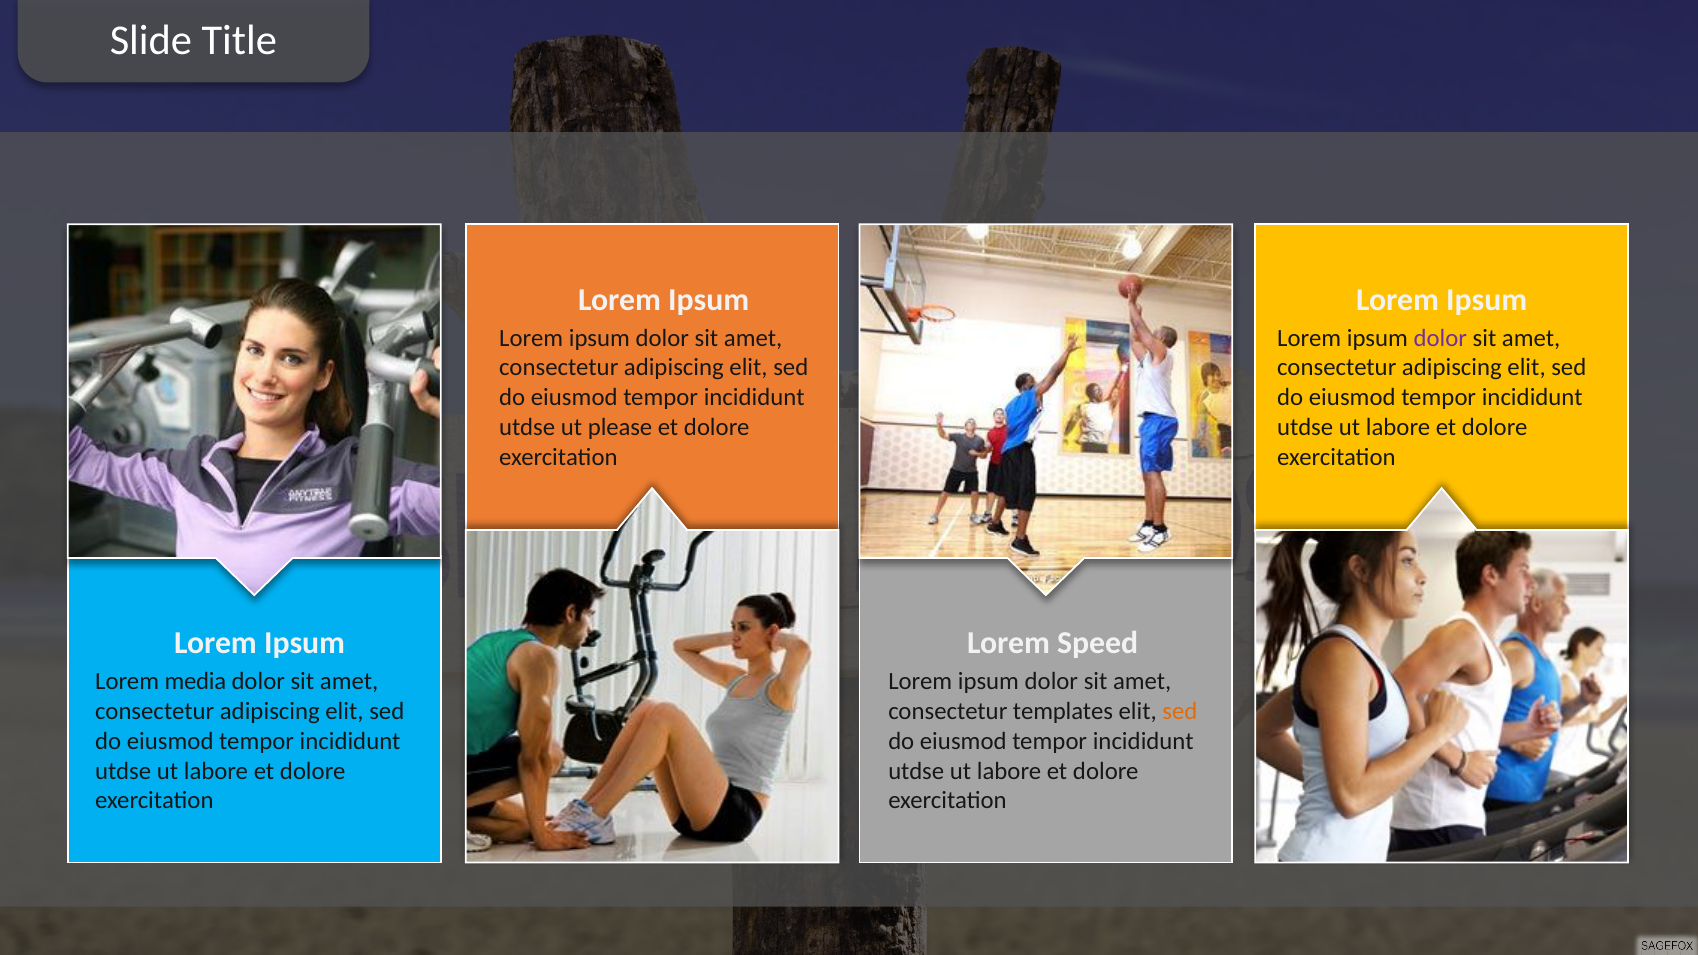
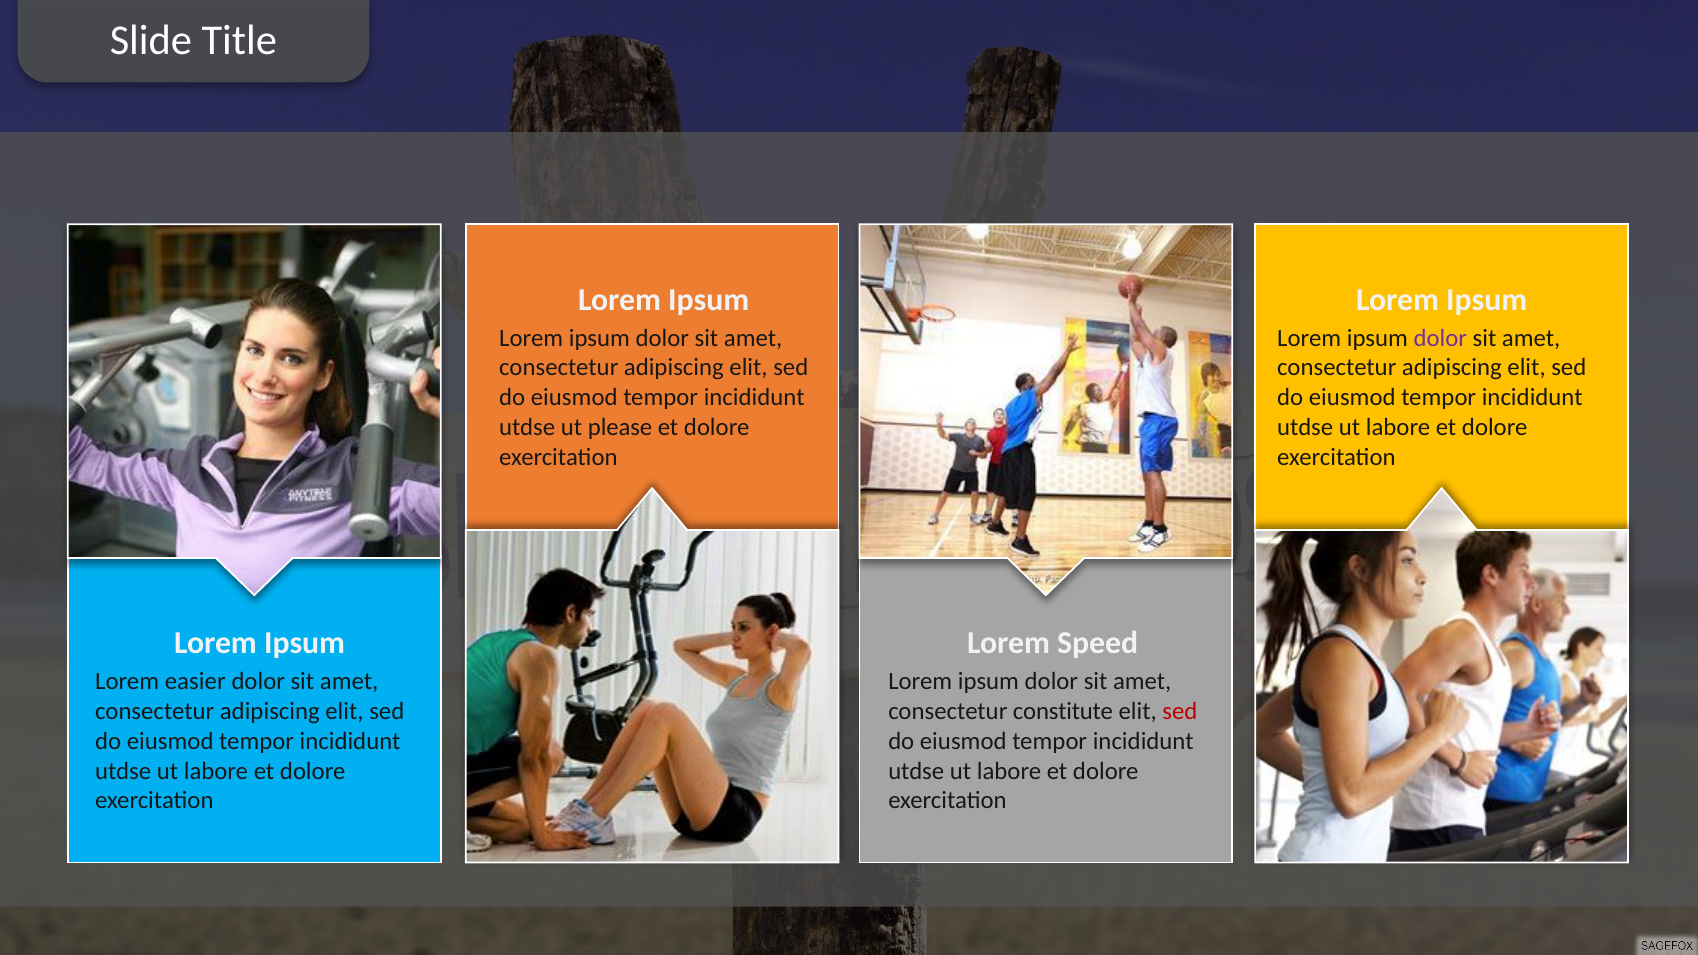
media: media -> easier (195, 682)
templates: templates -> constitute (1063, 712)
sed colour: orange -> red (1180, 712)
